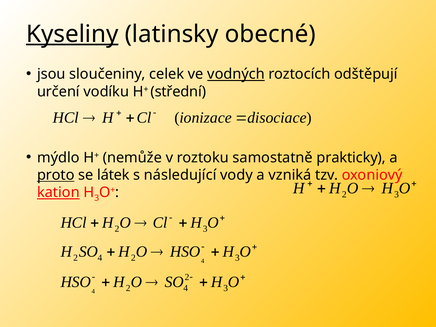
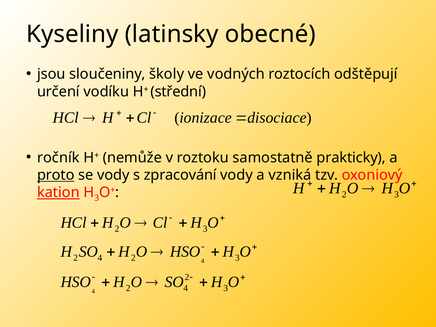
Kyseliny underline: present -> none (72, 34)
celek: celek -> školy (167, 74)
vodných underline: present -> none (236, 74)
mýdlo: mýdlo -> ročník (58, 158)
se látek: látek -> vody (113, 175)
následující: následující -> zpracování (180, 175)
